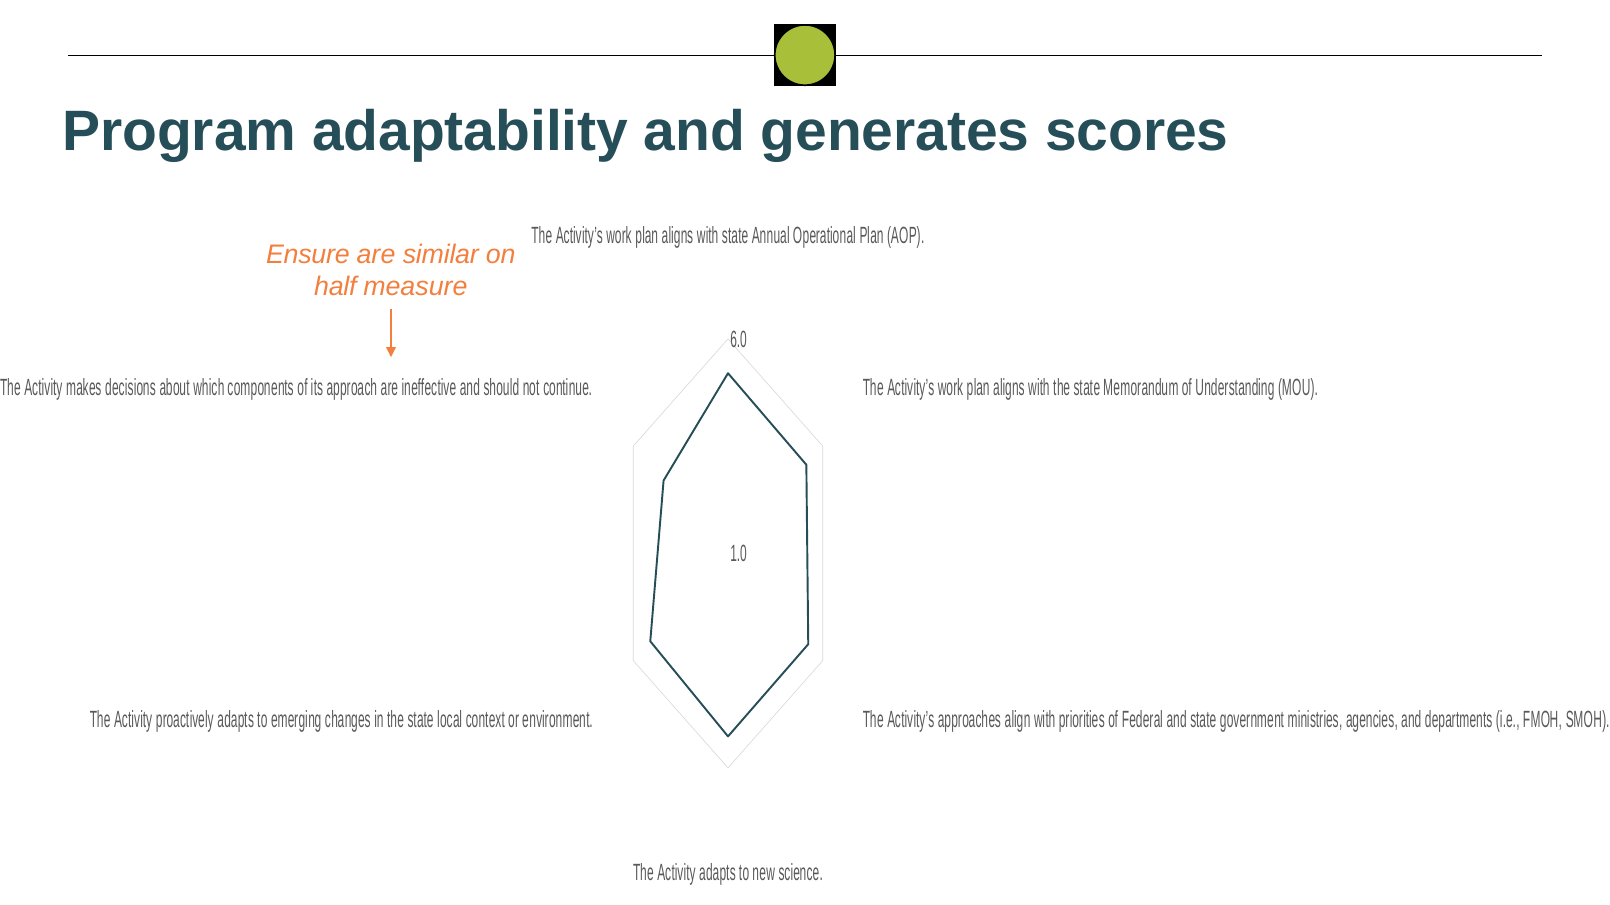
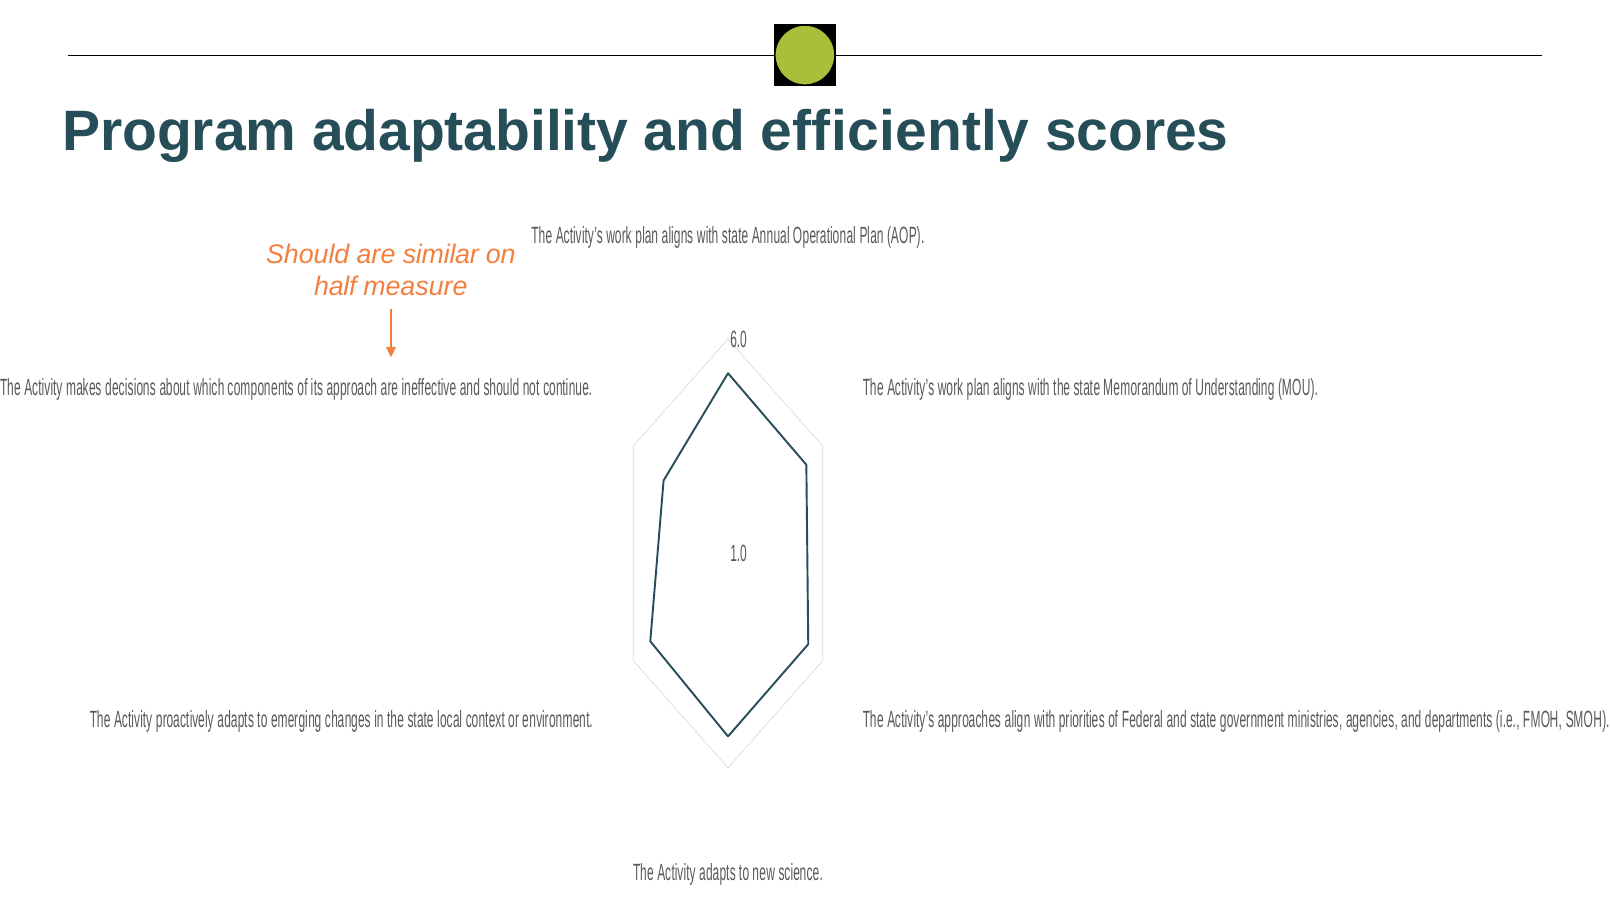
generates: generates -> efficiently (895, 132)
Ensure: Ensure -> Should (308, 255)
